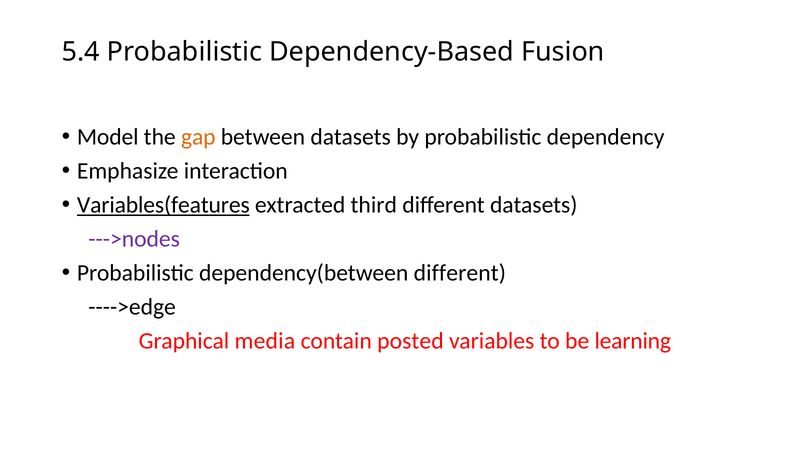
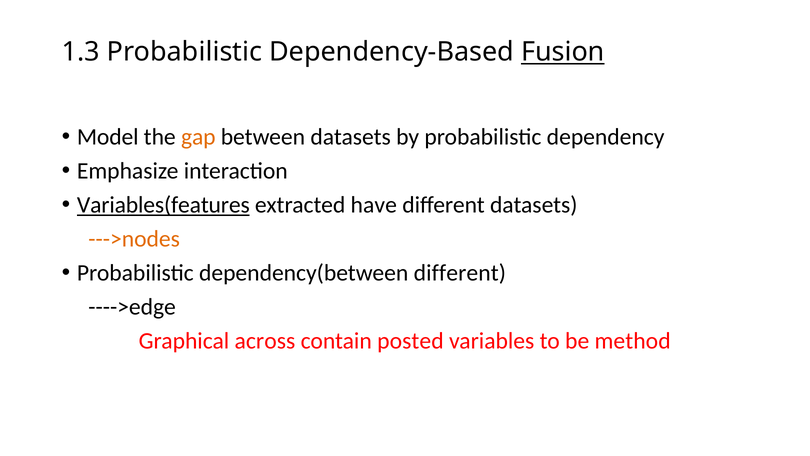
5.4: 5.4 -> 1.3 (81, 52)
Fusion underline: none -> present (563, 52)
third: third -> have (374, 205)
--->nodes colour: purple -> orange (134, 239)
media: media -> across (265, 341)
learning: learning -> method (633, 341)
